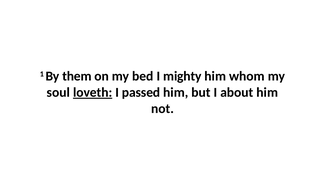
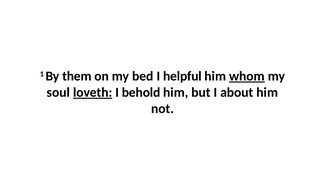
mighty: mighty -> helpful (182, 76)
whom underline: none -> present (247, 76)
passed: passed -> behold (141, 92)
